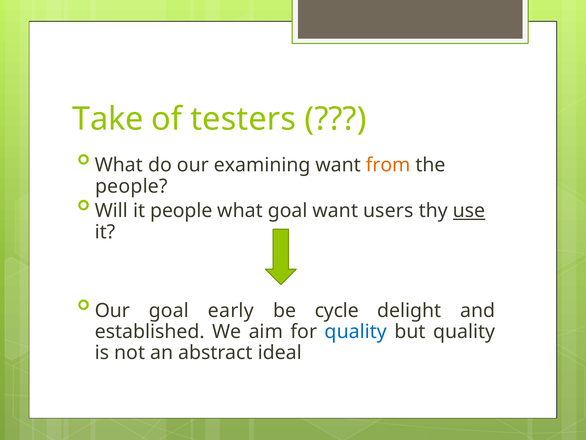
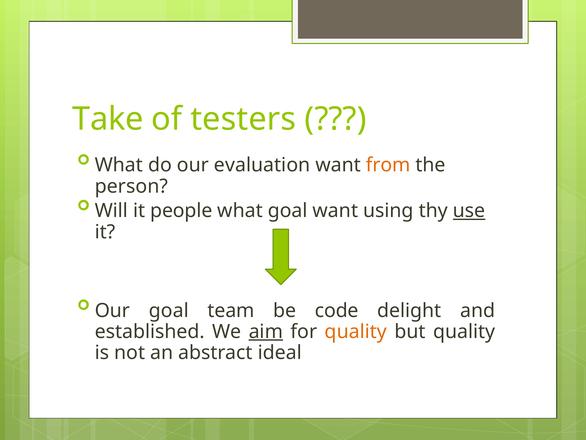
examining: examining -> evaluation (262, 165)
people: people -> person (131, 186)
users: users -> using (388, 211)
early: early -> team (231, 310)
cycle: cycle -> code (337, 310)
aim underline: none -> present (266, 331)
quality colour: blue -> orange (356, 331)
